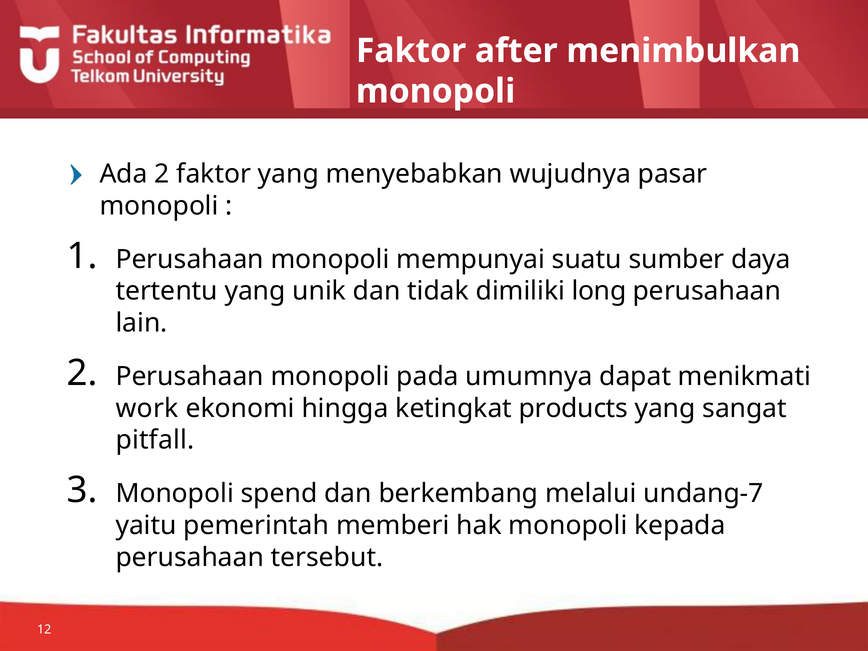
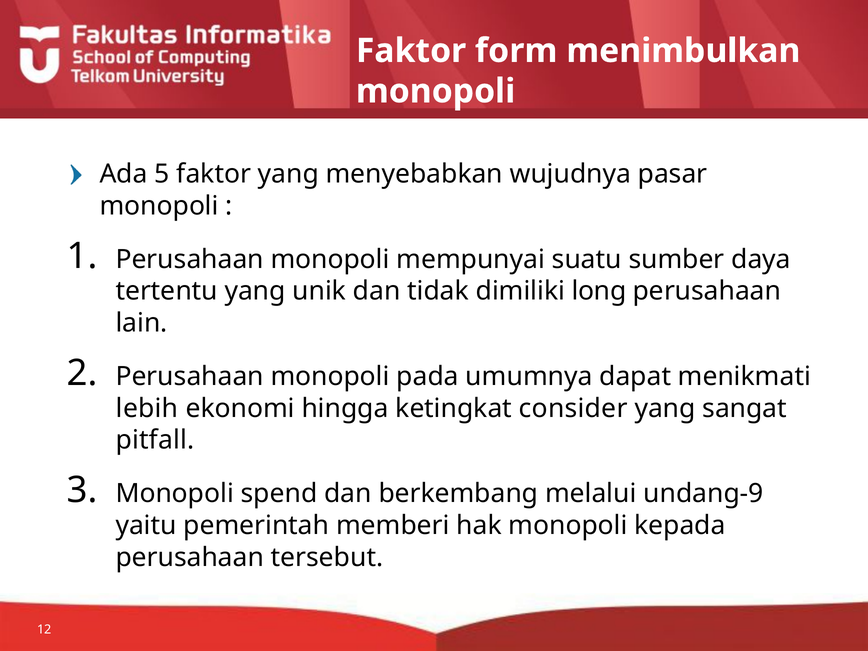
after: after -> form (516, 51)
Ada 2: 2 -> 5 (162, 174)
work: work -> lebih (147, 408)
products: products -> consider (573, 408)
undang-7: undang-7 -> undang-9 (703, 494)
